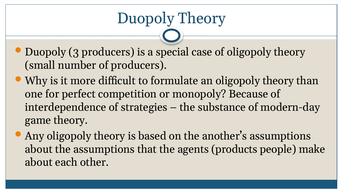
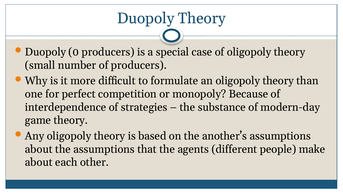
3: 3 -> 0 (74, 52)
products: products -> different (234, 149)
